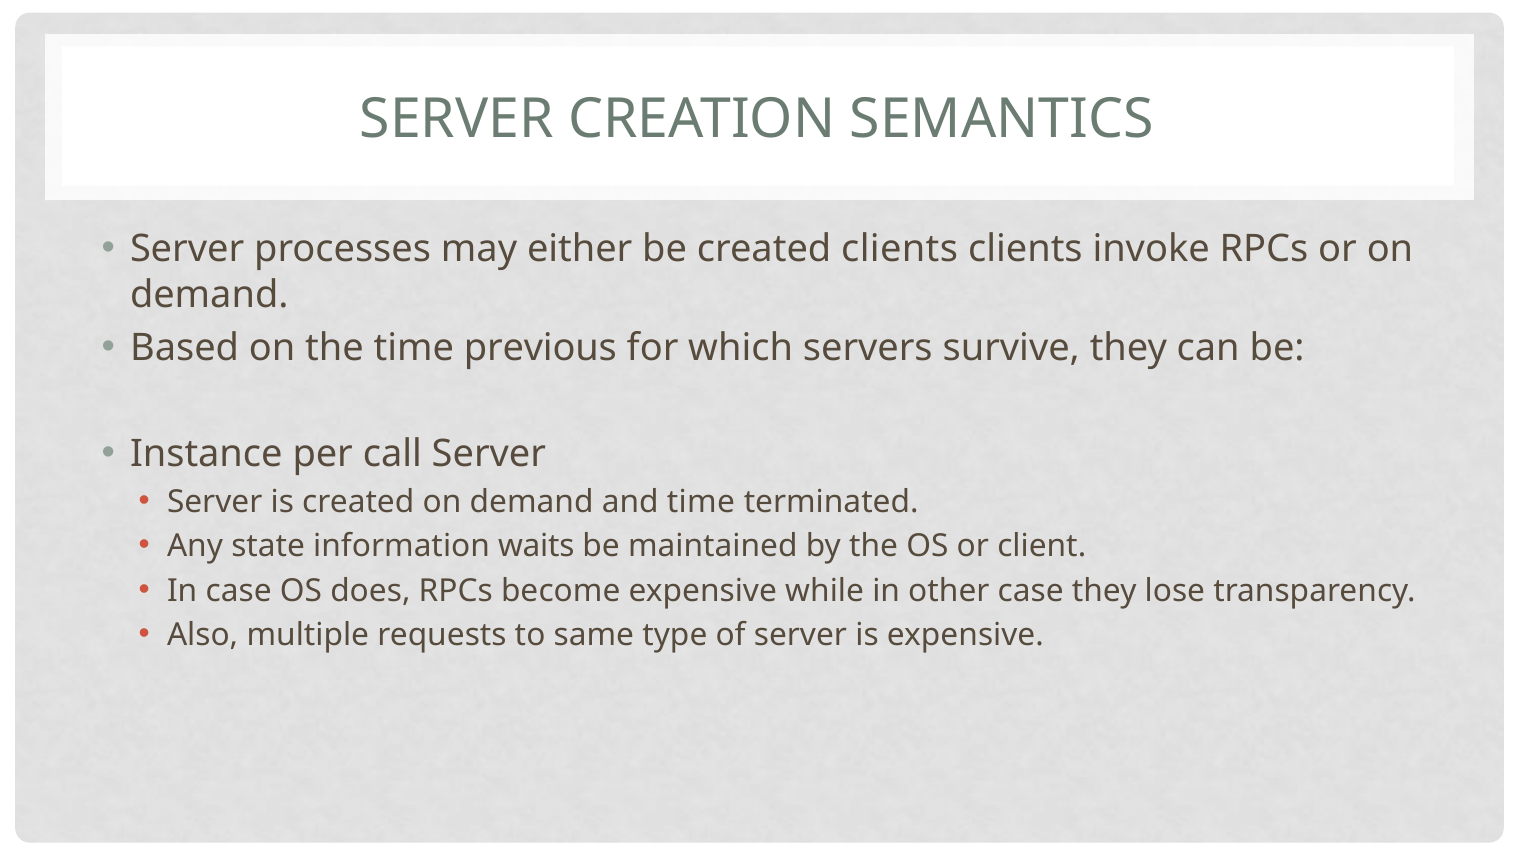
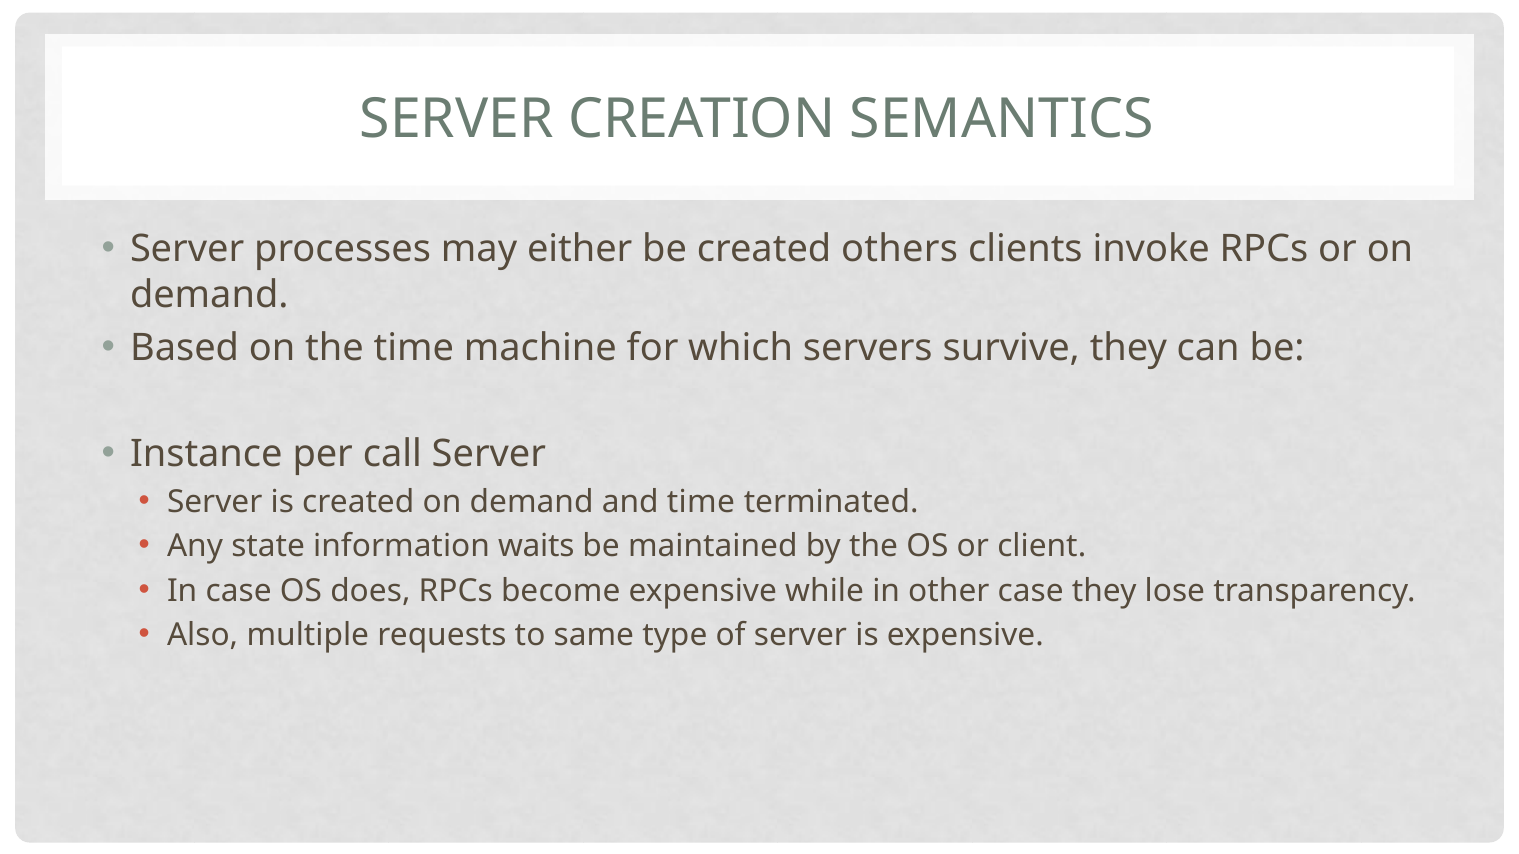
created clients: clients -> others (900, 249)
previous: previous -> machine (540, 348)
